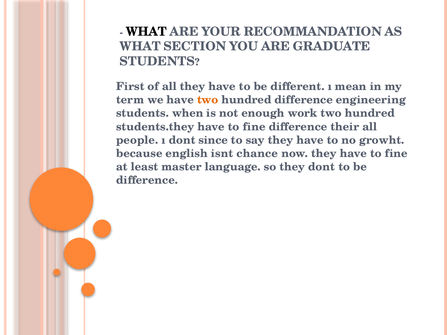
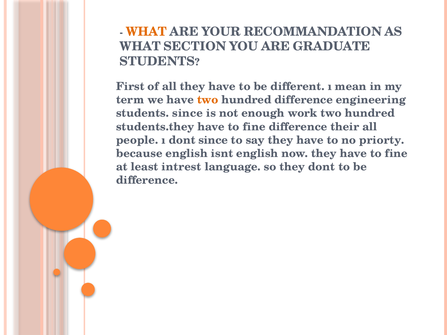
WHAT colour: black -> orange (146, 32)
students when: when -> since (188, 113)
growht: growht -> priorty (382, 140)
isnt chance: chance -> english (257, 154)
master: master -> intrest (182, 167)
